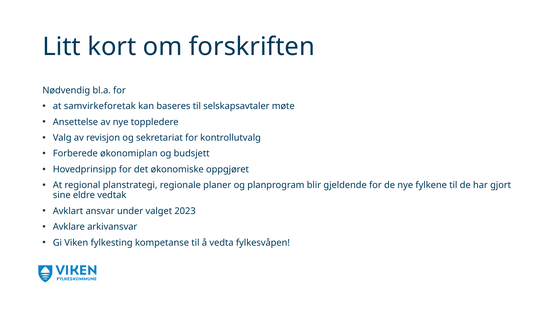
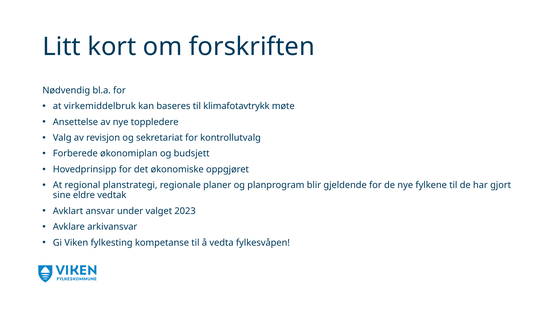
samvirkeforetak: samvirkeforetak -> virkemiddelbruk (100, 106)
selskapsavtaler: selskapsavtaler -> klimafotavtrykk (236, 106)
